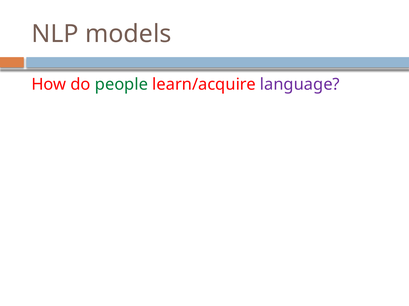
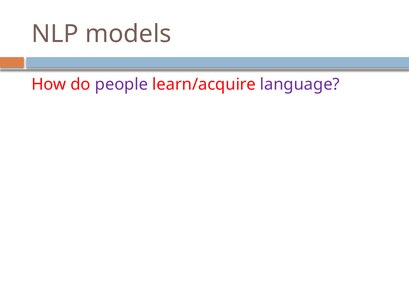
people colour: green -> purple (121, 85)
